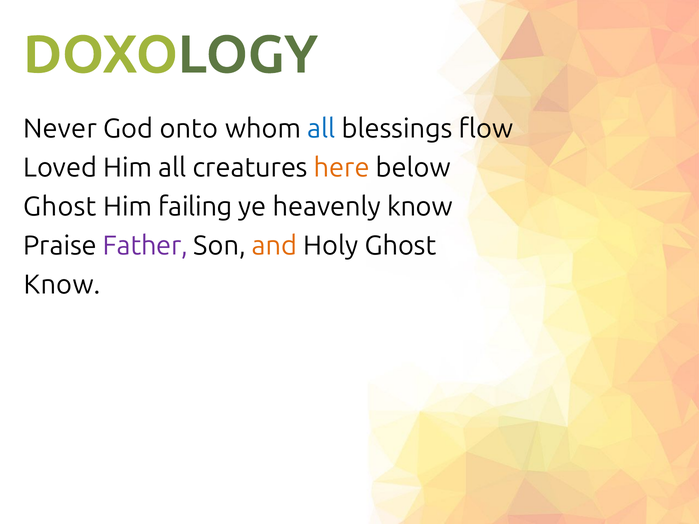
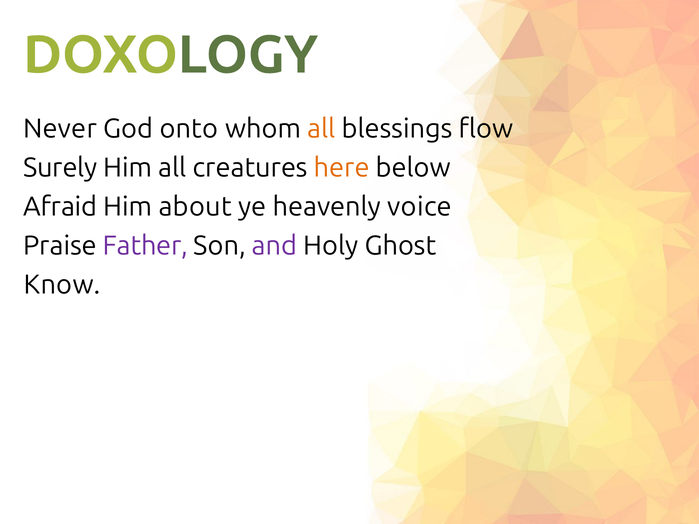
all colour: blue -> orange (321, 129)
Loved: Loved -> Surely (60, 168)
Ghost: Ghost -> Afraid (60, 207)
failing: failing -> about (195, 207)
heavenly know: know -> voice (420, 207)
and colour: orange -> purple (275, 246)
